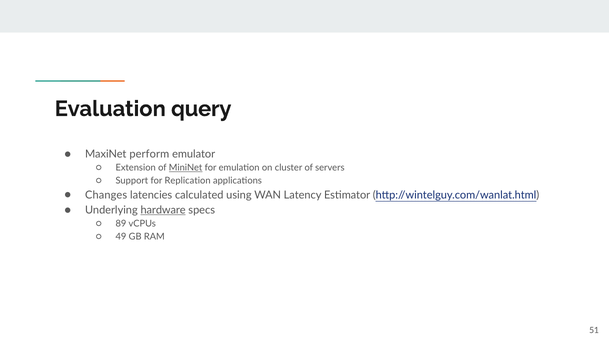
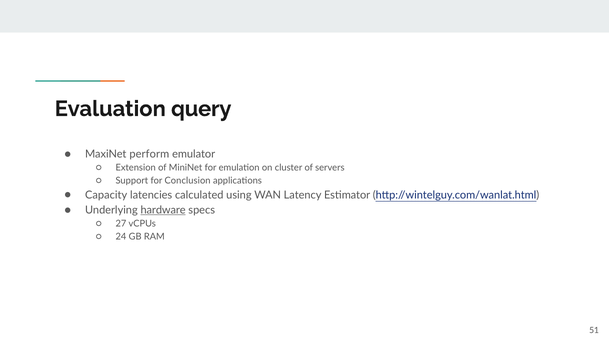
MiniNet underline: present -> none (186, 168)
Replication: Replication -> Conclusion (188, 180)
Changes: Changes -> Capacity (106, 195)
89: 89 -> 27 (121, 224)
49: 49 -> 24 (121, 236)
